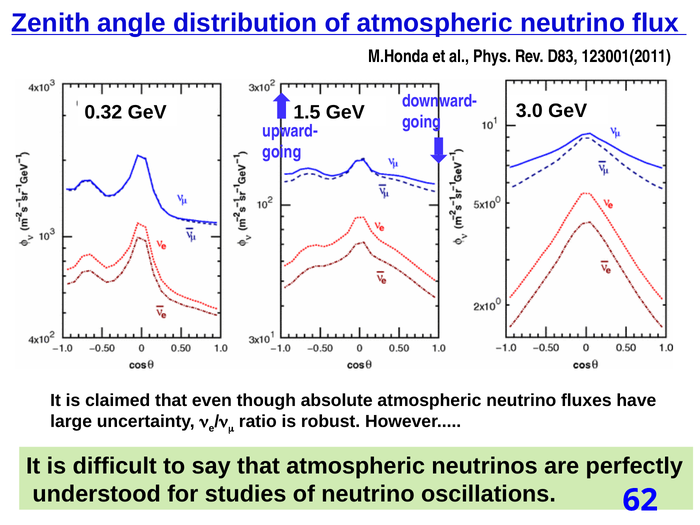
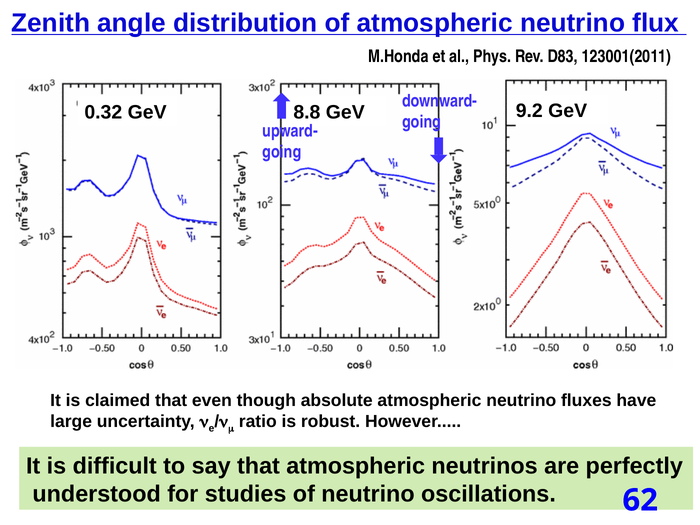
1.5: 1.5 -> 8.8 (307, 112)
3.0: 3.0 -> 9.2 (529, 111)
